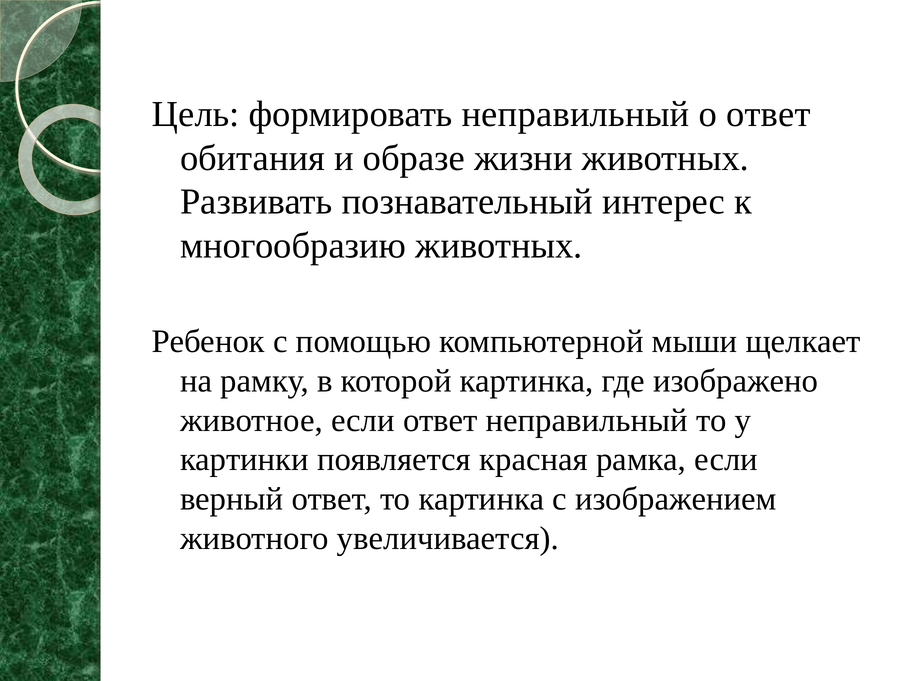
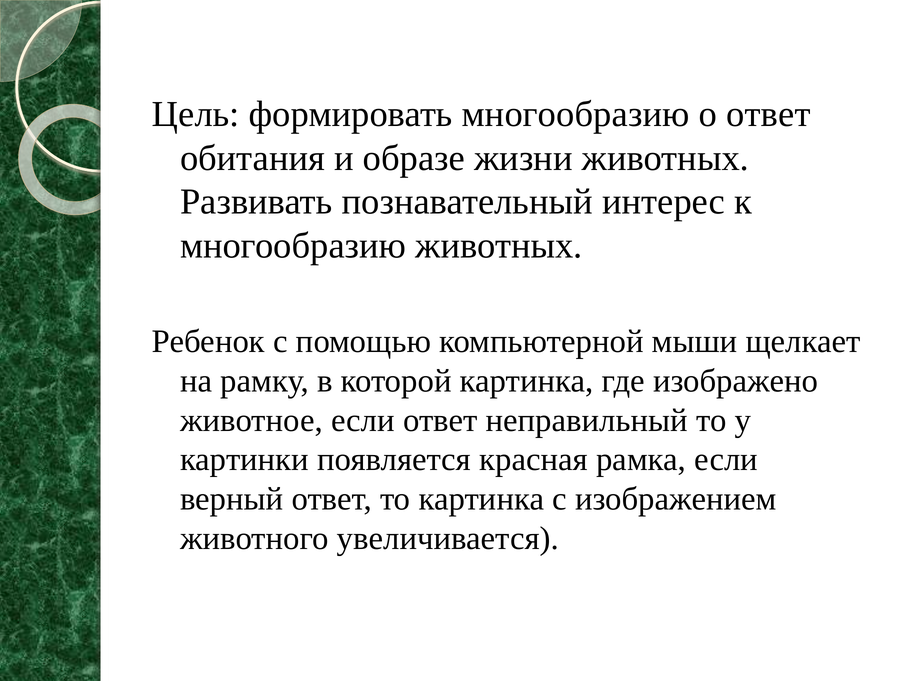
формировать неправильный: неправильный -> многообразию (576, 114)
